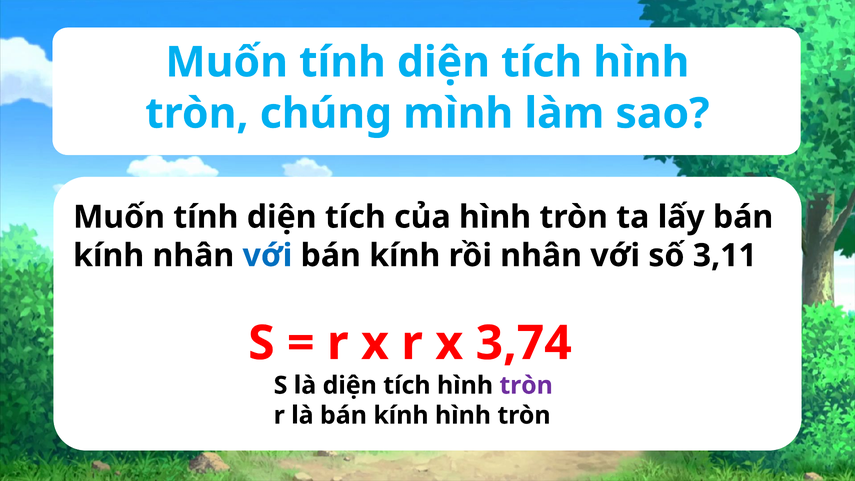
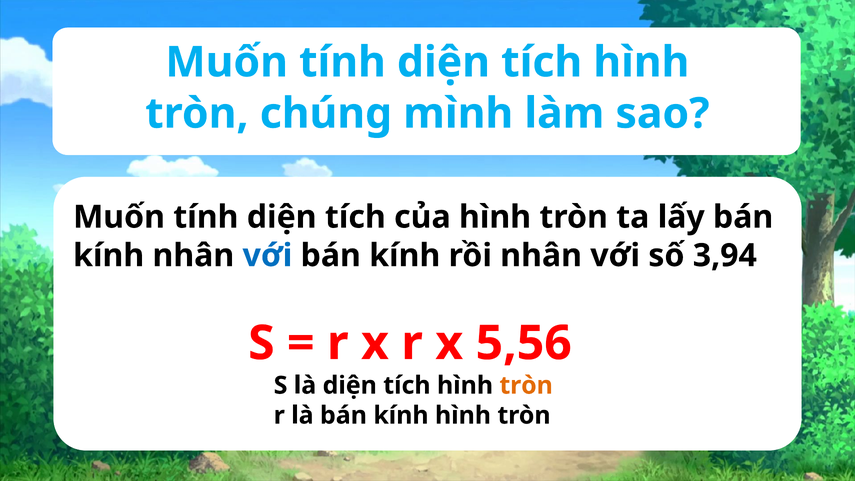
3,11: 3,11 -> 3,94 (725, 256)
3,74: 3,74 -> 5,56 (524, 343)
tròn colour: purple -> orange (526, 385)
